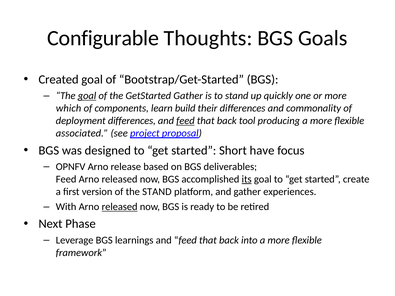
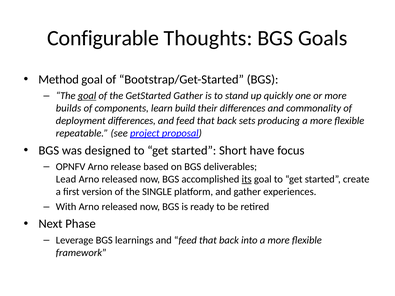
Created: Created -> Method (59, 80)
which: which -> builds (69, 108)
feed underline: present -> none (185, 121)
tool: tool -> sets (247, 121)
associated: associated -> repeatable (82, 133)
Feed: Feed -> Lead (66, 179)
the STAND: STAND -> SINGLE (157, 192)
released underline: present -> none (120, 207)
